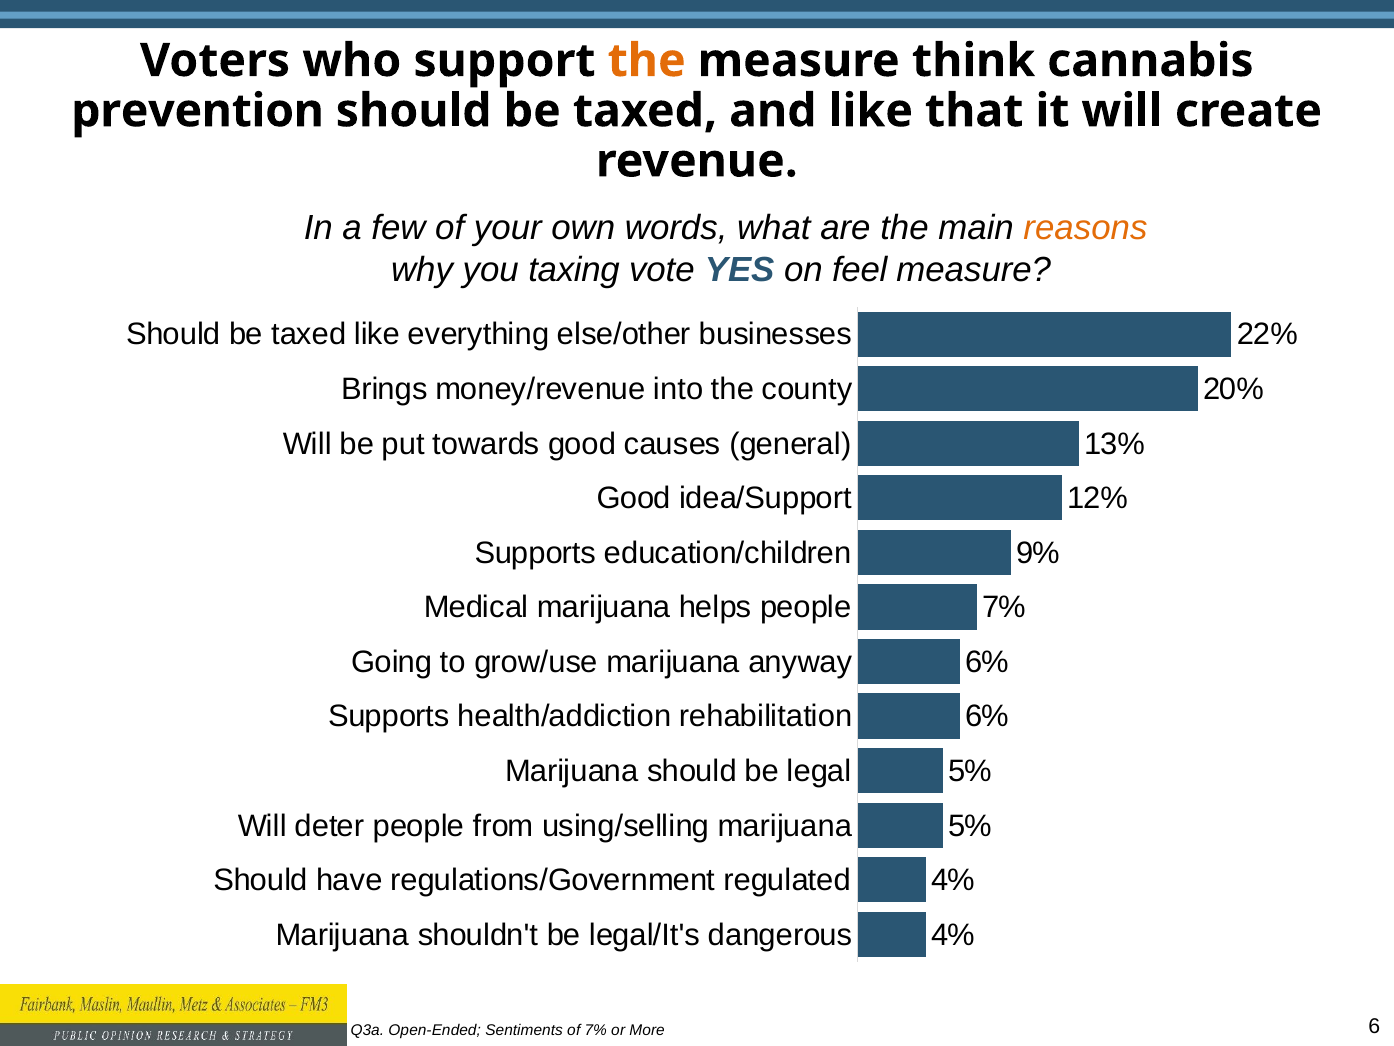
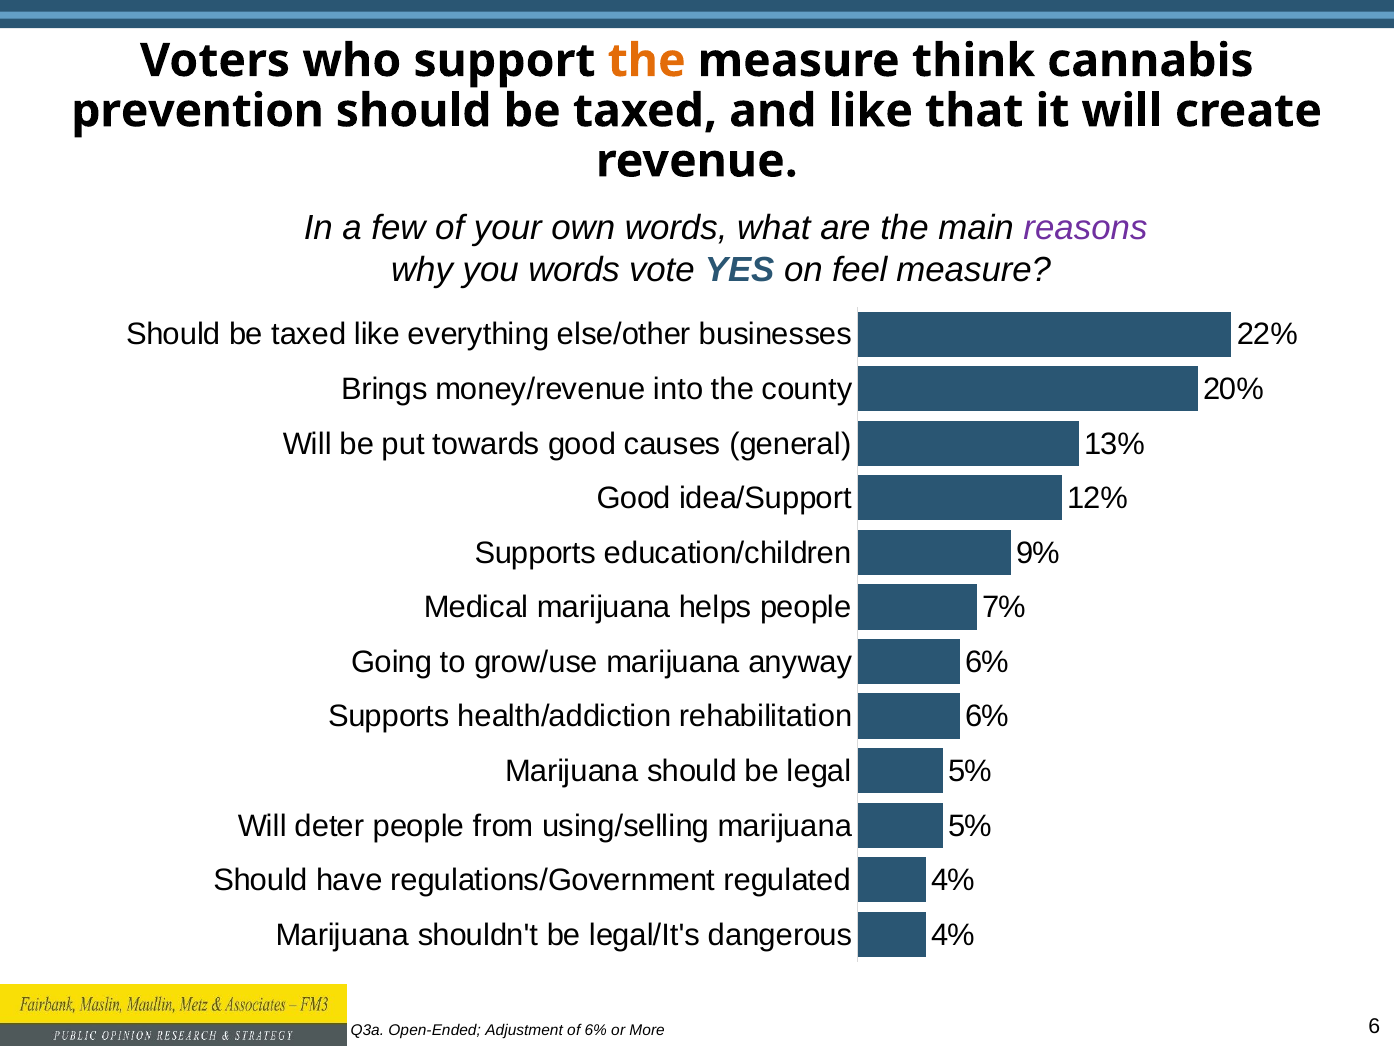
reasons colour: orange -> purple (1085, 228)
you taxing: taxing -> words (574, 269)
Sentiments: Sentiments -> Adjustment (524, 1030)
of 7%: 7% -> 6% (596, 1030)
